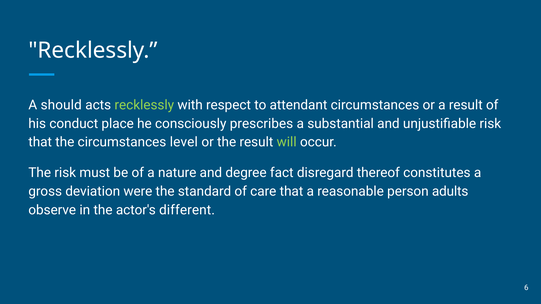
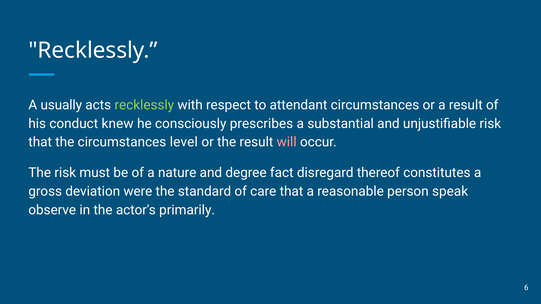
should: should -> usually (61, 105)
place: place -> knew (118, 124)
will colour: light green -> pink (287, 142)
adults: adults -> speak (450, 192)
different: different -> primarily (187, 210)
